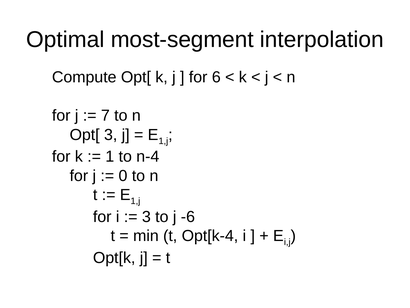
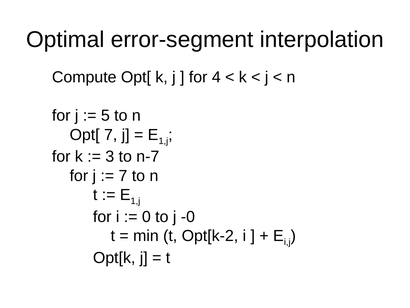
most-segment: most-segment -> error-segment (182, 40)
6: 6 -> 4 (216, 77)
7: 7 -> 5 (105, 115)
Opt[ 3: 3 -> 7 (111, 135)
1: 1 -> 3 (110, 156)
n-4: n-4 -> n-7 (148, 156)
0: 0 -> 7 (123, 175)
3: 3 -> 0 (146, 216)
-6: -6 -> -0 (188, 216)
Opt[k-4: Opt[k-4 -> Opt[k-2 (210, 236)
